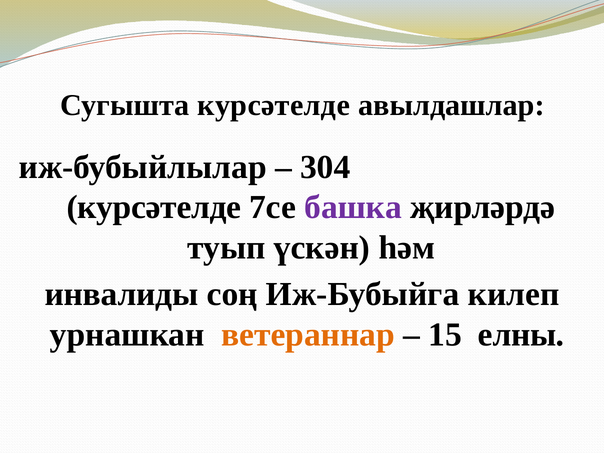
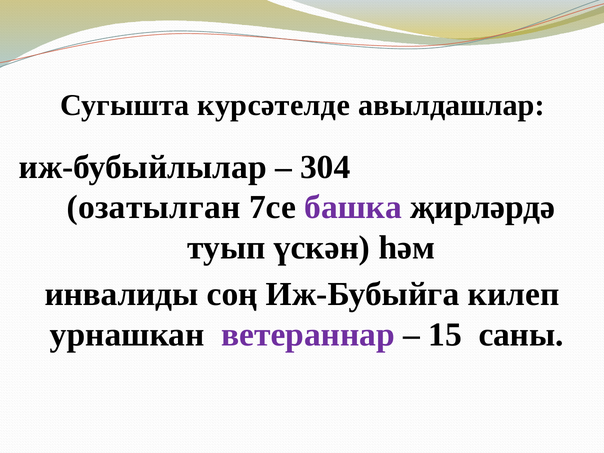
курсәтелде: курсәтелде -> озатылган (154, 207)
ветераннар colour: orange -> purple (308, 335)
елны: елны -> саны (521, 335)
